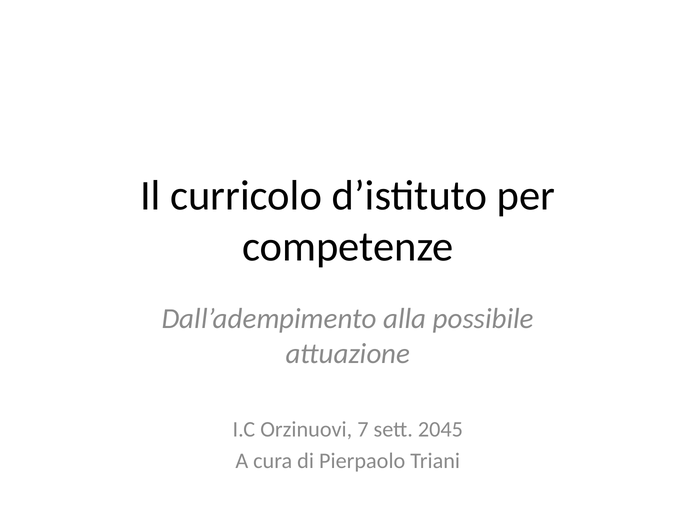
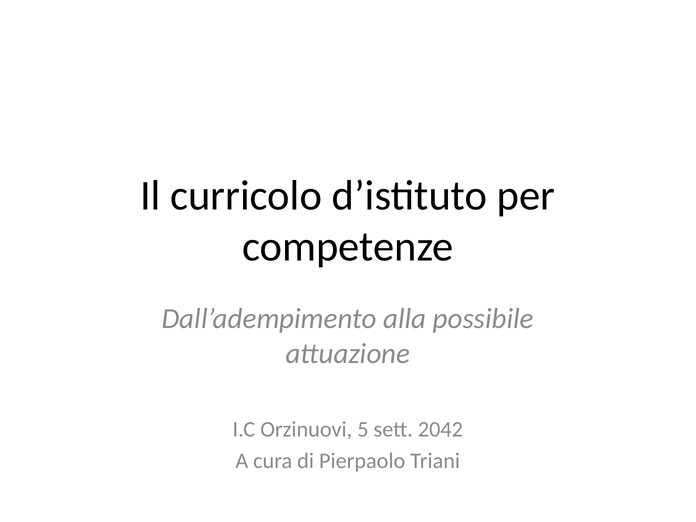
7: 7 -> 5 (363, 429)
2045: 2045 -> 2042 (440, 429)
